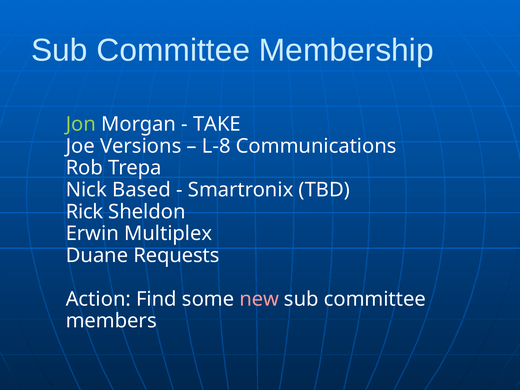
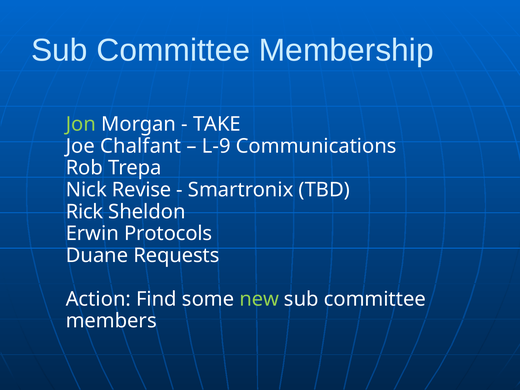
Versions: Versions -> Chalfant (141, 146)
L-8: L-8 -> L-9 (216, 146)
Based: Based -> Revise (142, 190)
Multiplex: Multiplex -> Protocols (168, 234)
new colour: pink -> light green (259, 299)
